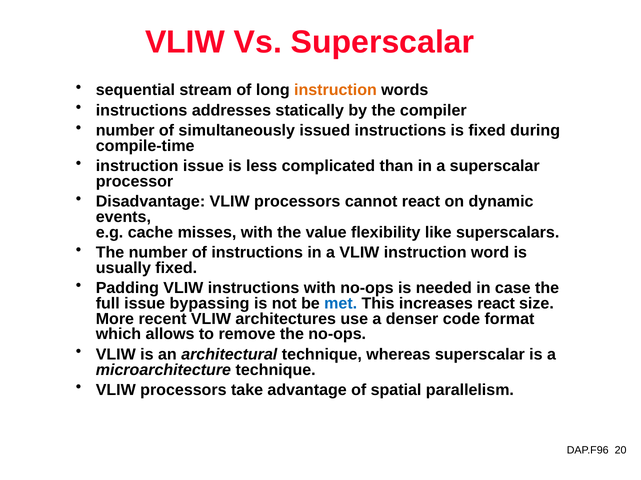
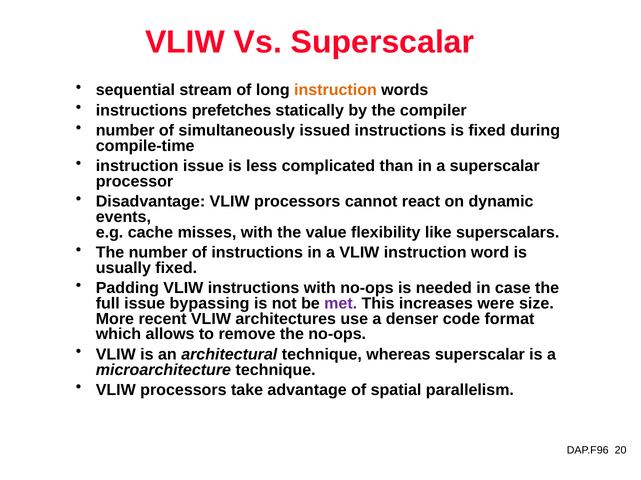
addresses: addresses -> prefetches (232, 110)
met colour: blue -> purple (341, 304)
increases react: react -> were (496, 304)
